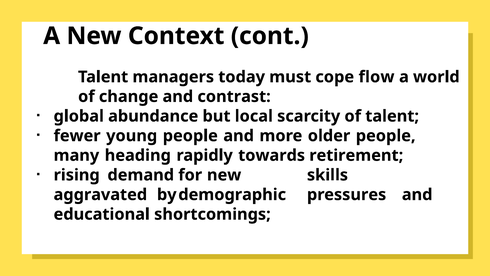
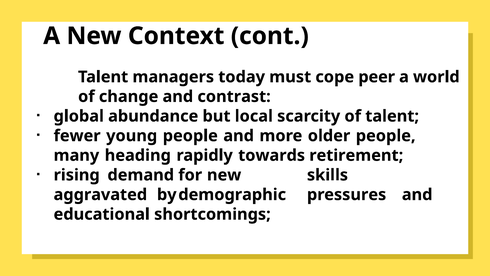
flow: flow -> peer (377, 77)
